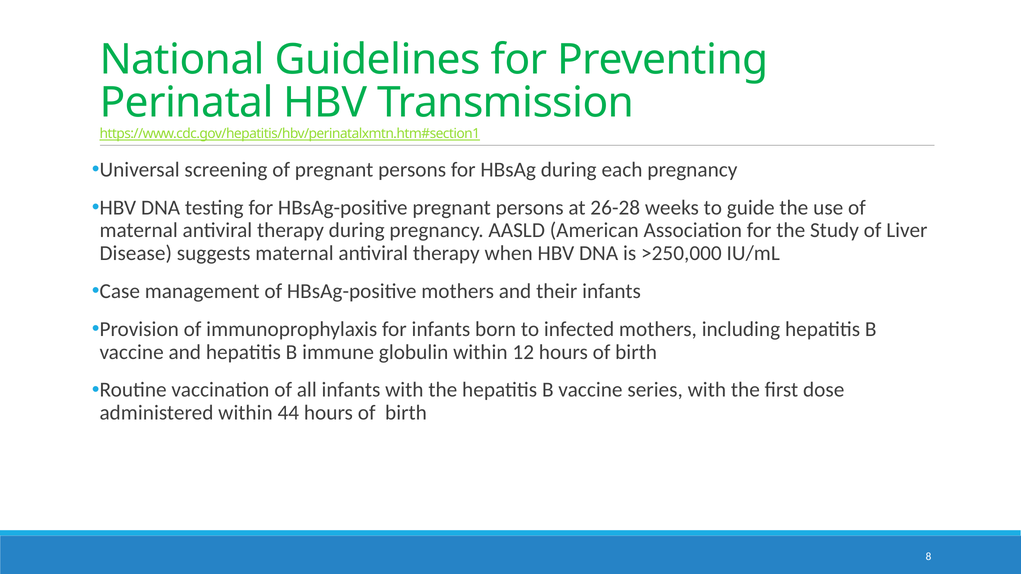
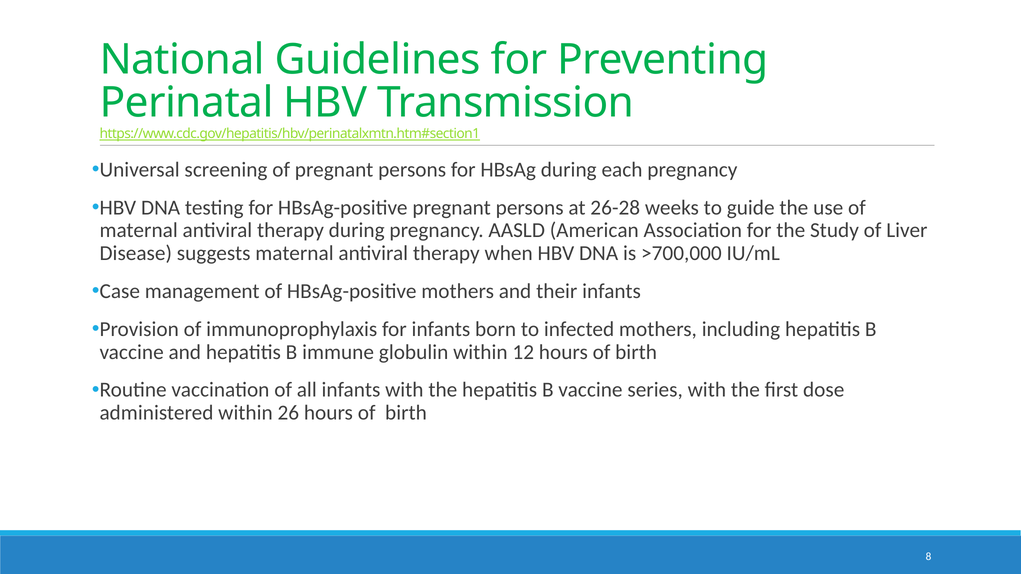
>250,000: >250,000 -> >700,000 (681, 254)
44: 44 -> 26 (288, 413)
